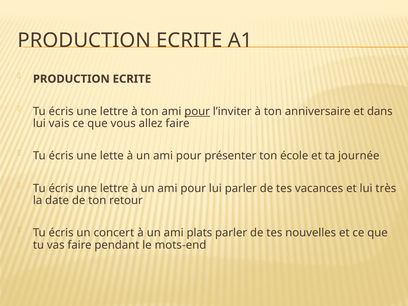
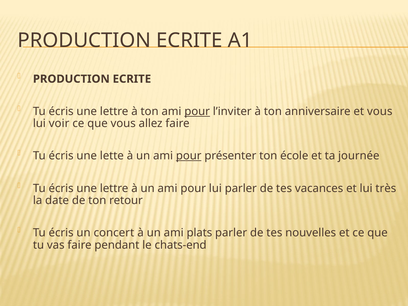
et dans: dans -> vous (380, 111)
vais: vais -> voir (59, 124)
pour underline: none -> present (189, 156)
mots-end: mots-end -> chats-end (181, 245)
